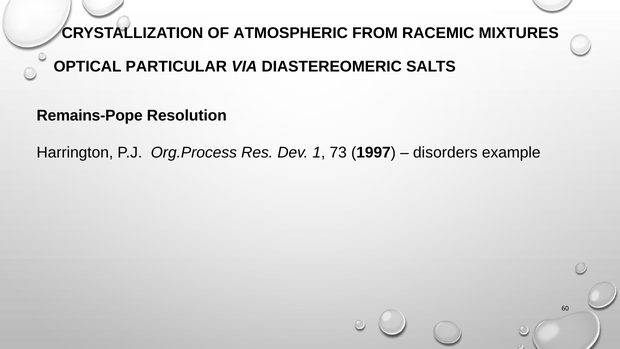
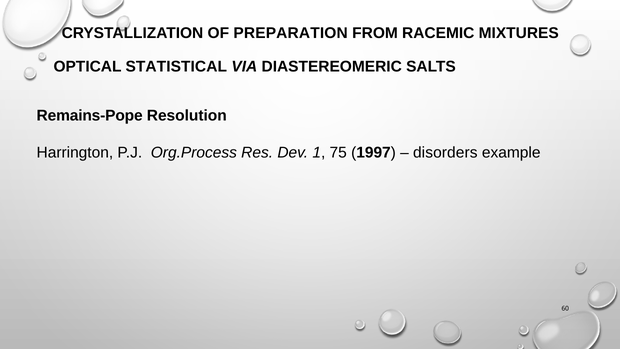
ATMOSPHERIC: ATMOSPHERIC -> PREPARATION (291, 33)
PARTICULAR: PARTICULAR -> STATISTICAL (176, 67)
73: 73 -> 75 (338, 153)
